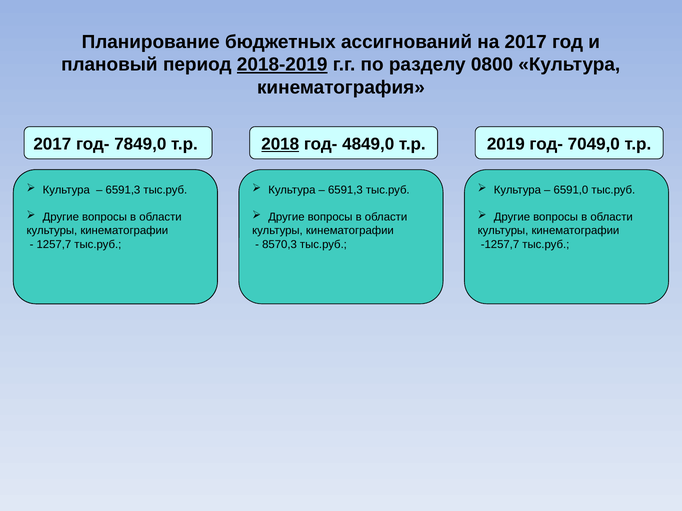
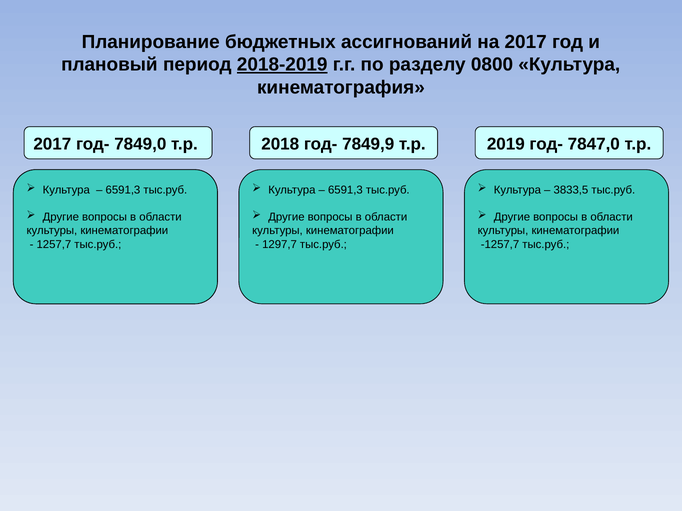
2018 underline: present -> none (280, 144)
4849,0: 4849,0 -> 7849,9 (368, 144)
7049,0: 7049,0 -> 7847,0 (594, 144)
6591,0: 6591,0 -> 3833,5 (571, 190)
8570,3: 8570,3 -> 1297,7 (280, 245)
